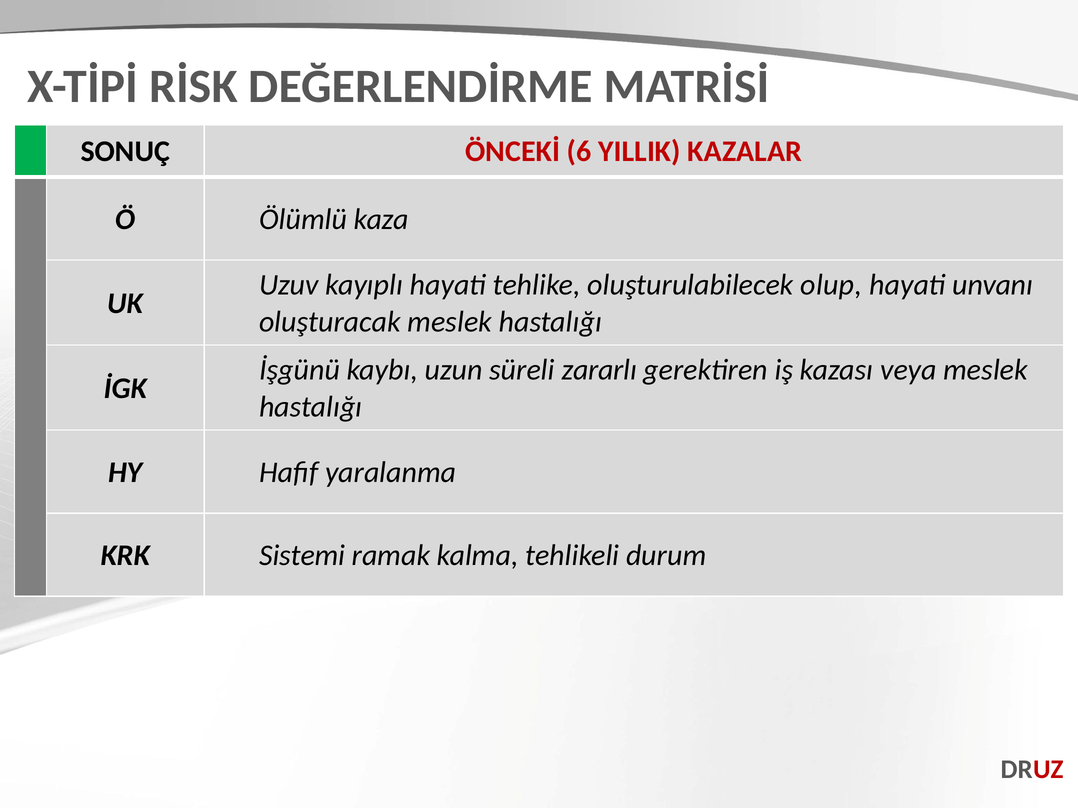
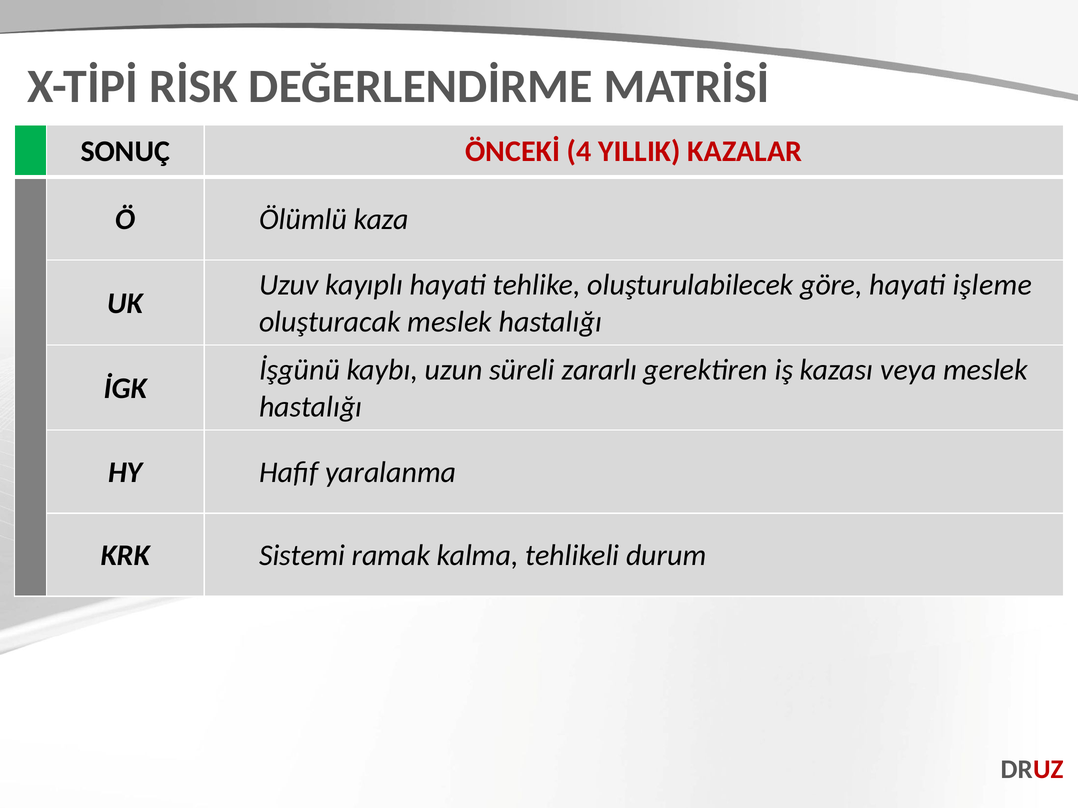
6: 6 -> 4 (579, 151)
olup: olup -> göre (831, 285)
unvanı: unvanı -> işleme (992, 285)
